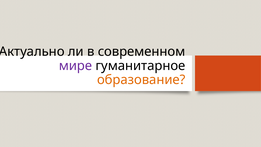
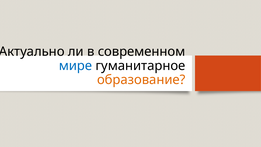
мире colour: purple -> blue (75, 66)
